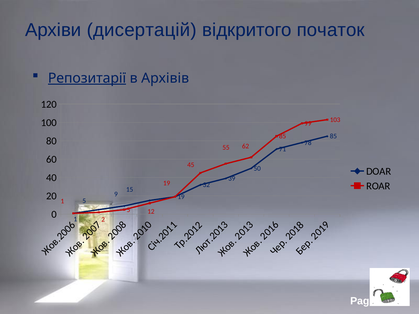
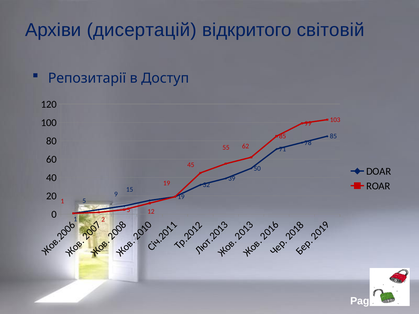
початок: початок -> світовій (331, 30)
Репозитарії underline: present -> none (87, 78)
Архівів: Архівів -> Доступ (165, 78)
